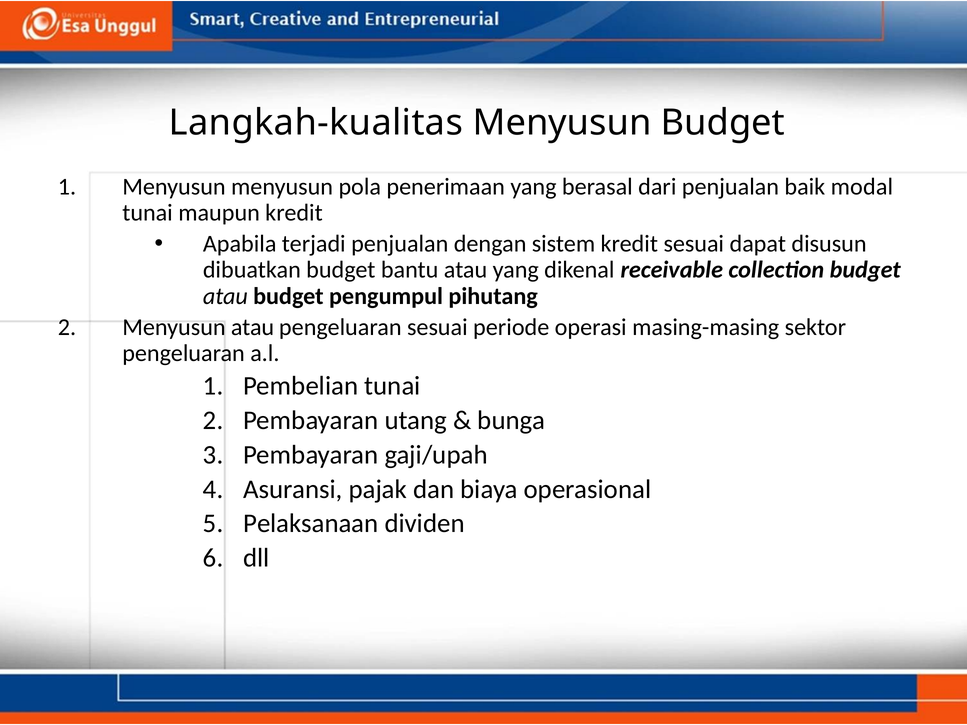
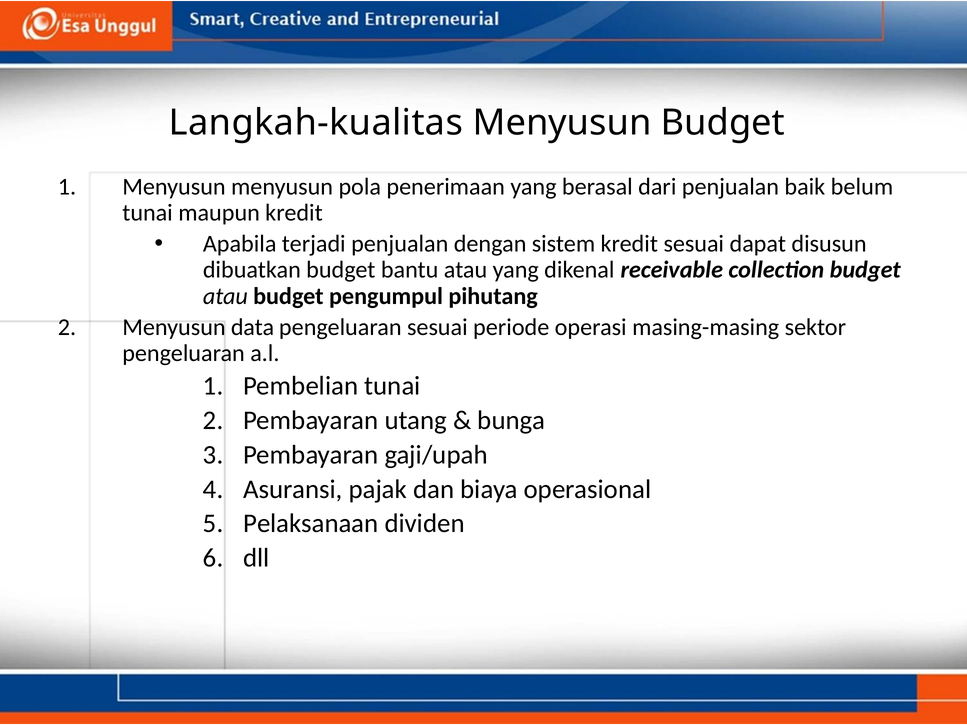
modal: modal -> belum (862, 187)
Menyusun atau: atau -> data (252, 327)
